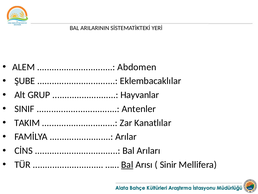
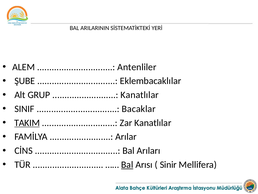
Abdomen: Abdomen -> Antenliler (137, 67)
Hayvanlar: Hayvanlar -> Kanatlılar (140, 95)
Antenler: Antenler -> Bacaklar (139, 109)
TAKIM underline: none -> present (27, 123)
